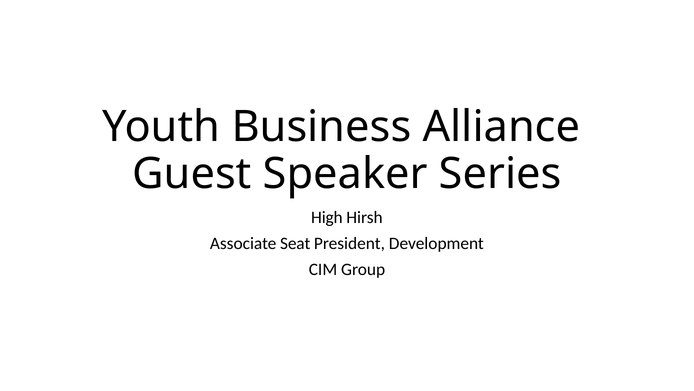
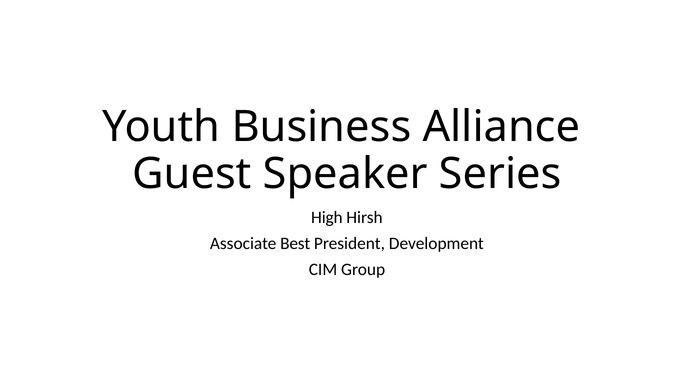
Seat: Seat -> Best (295, 243)
